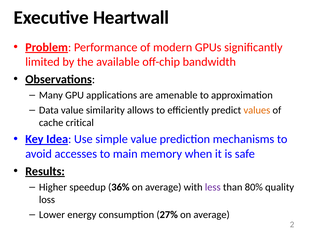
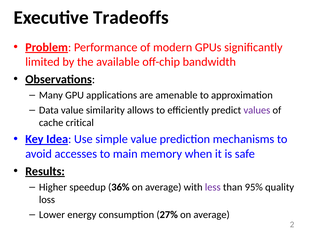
Heartwall: Heartwall -> Tradeoffs (131, 17)
values colour: orange -> purple (257, 110)
80%: 80% -> 95% (254, 187)
